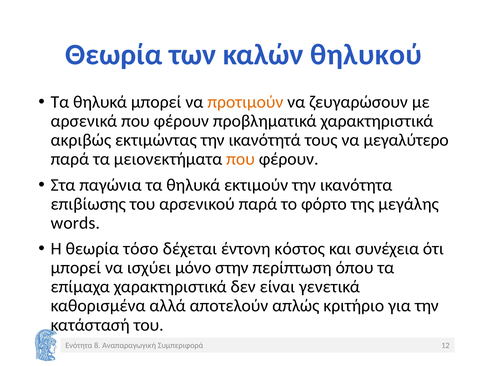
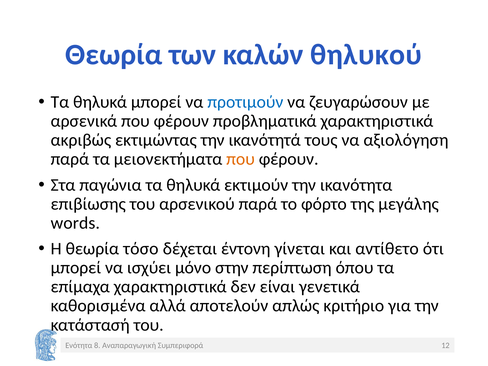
προτιμούν colour: orange -> blue (245, 102)
μεγαλύτερο: μεγαλύτερο -> αξιολόγηση (406, 140)
κόστος: κόστος -> γίνεται (300, 249)
συνέχεια: συνέχεια -> αντίθετο (387, 249)
